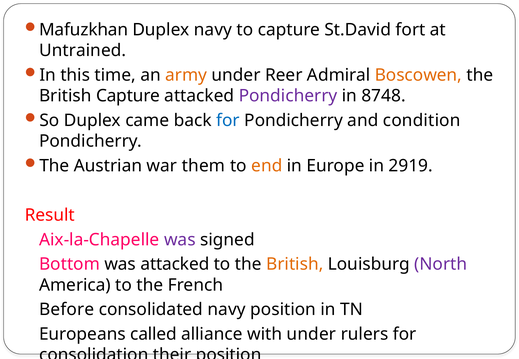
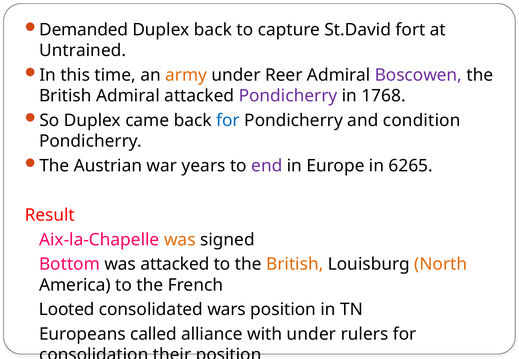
Mafuzkhan: Mafuzkhan -> Demanded (84, 30)
Duplex navy: navy -> back (213, 30)
Boscowen colour: orange -> purple (418, 75)
British Capture: Capture -> Admiral (128, 96)
8748: 8748 -> 1768 (384, 96)
them: them -> years (204, 166)
end colour: orange -> purple (267, 166)
2919: 2919 -> 6265 (411, 166)
was colour: purple -> orange (180, 240)
North colour: purple -> orange (441, 264)
Before: Before -> Looted (67, 310)
consolidated navy: navy -> wars (227, 310)
